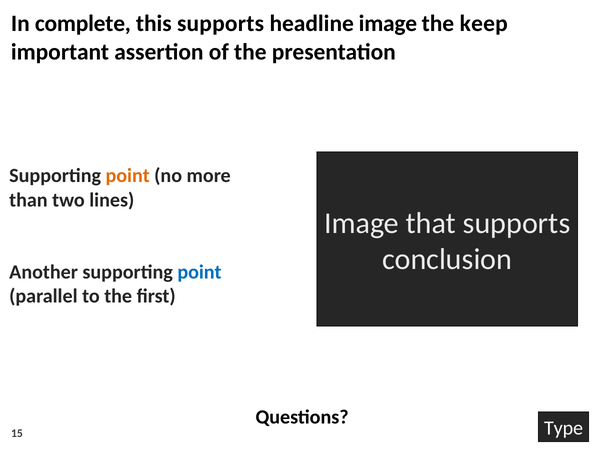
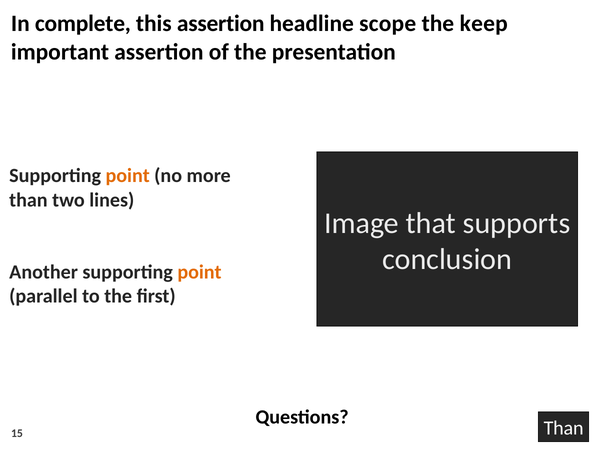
this supports: supports -> assertion (221, 24)
headline image: image -> scope (388, 24)
point colour: blue -> orange (199, 272)
Type: Type -> Than (564, 428)
